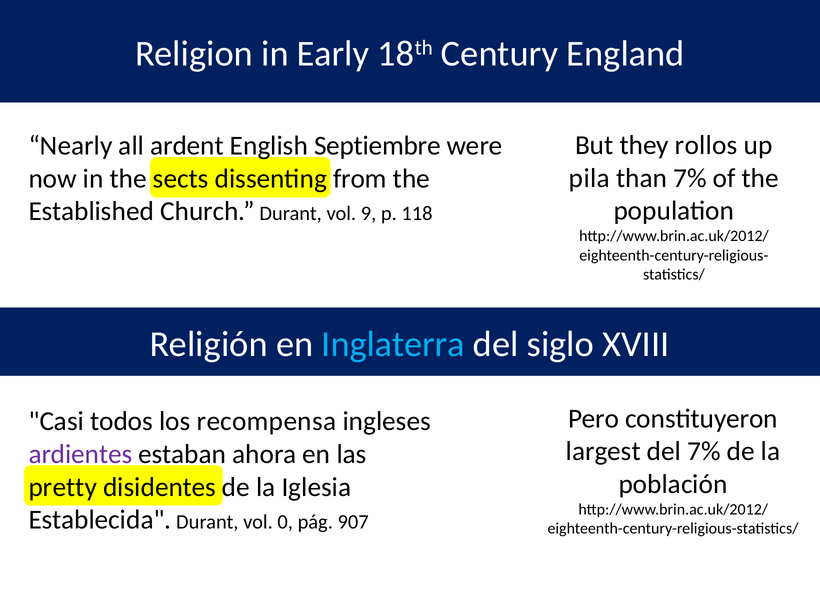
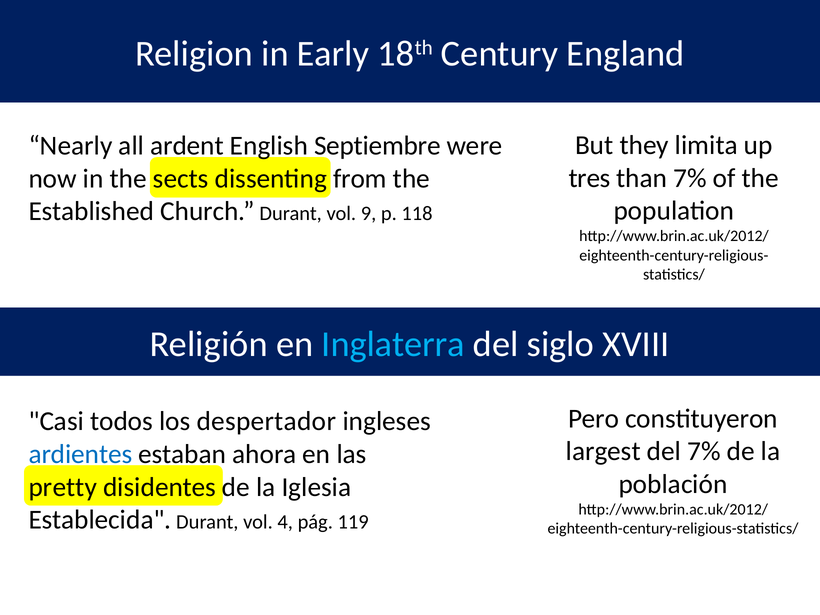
rollos: rollos -> limita (706, 145)
pila: pila -> tres (590, 178)
recompensa: recompensa -> despertador (266, 421)
ardientes colour: purple -> blue (80, 454)
0: 0 -> 4 (285, 522)
907: 907 -> 119 (353, 522)
